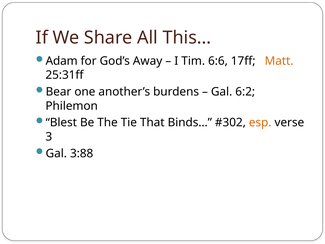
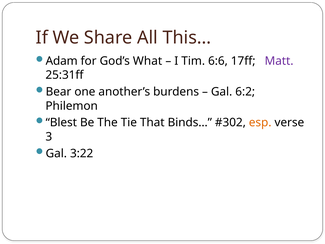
Away: Away -> What (148, 61)
Matt colour: orange -> purple (279, 61)
3:88: 3:88 -> 3:22 (82, 153)
